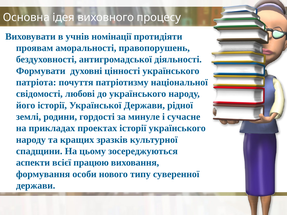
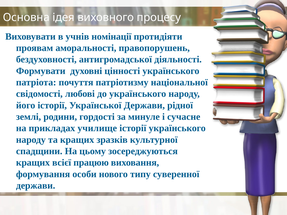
проектах: проектах -> училище (97, 128)
аспекти: аспекти -> кращих (33, 163)
